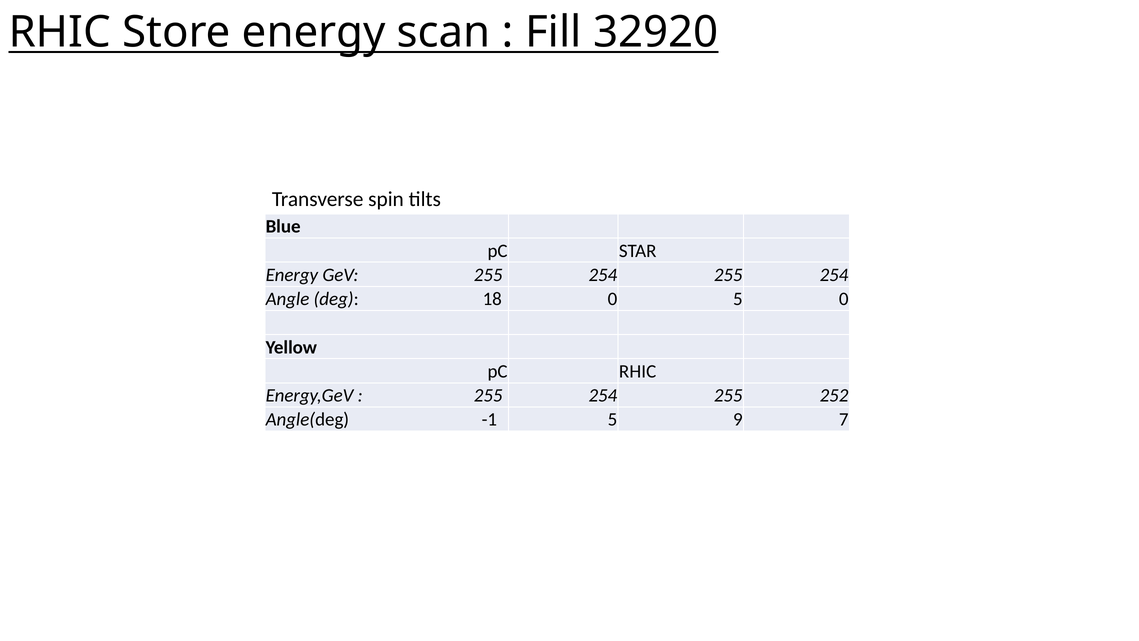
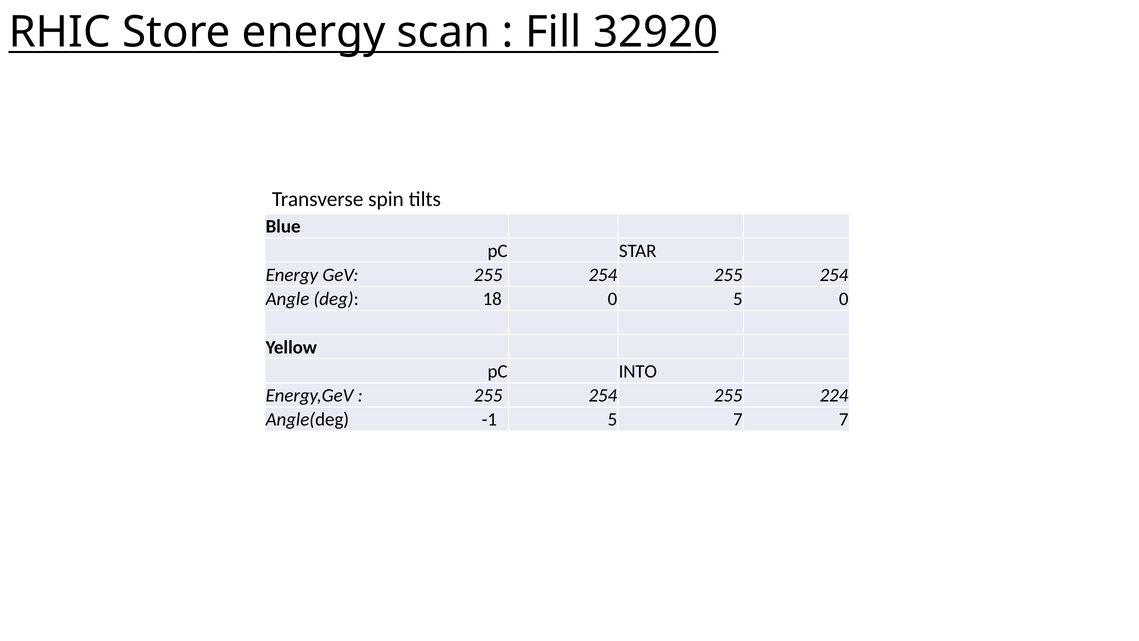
pC RHIC: RHIC -> INTO (638, 371)
252: 252 -> 224 (834, 395)
5 9: 9 -> 7 (738, 419)
